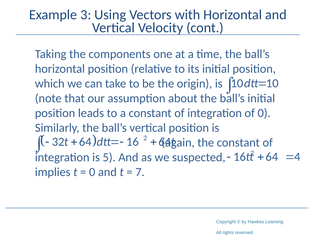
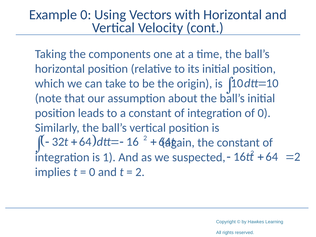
Example 3: 3 -> 0 (86, 15)
4: 4 -> 2 (297, 157)
5: 5 -> 1 (109, 157)
7: 7 -> 2 (140, 172)
